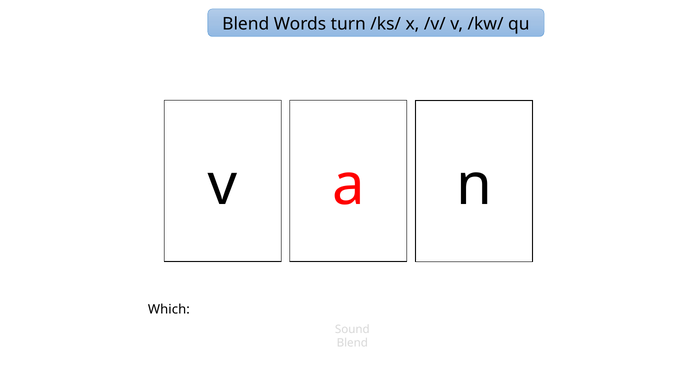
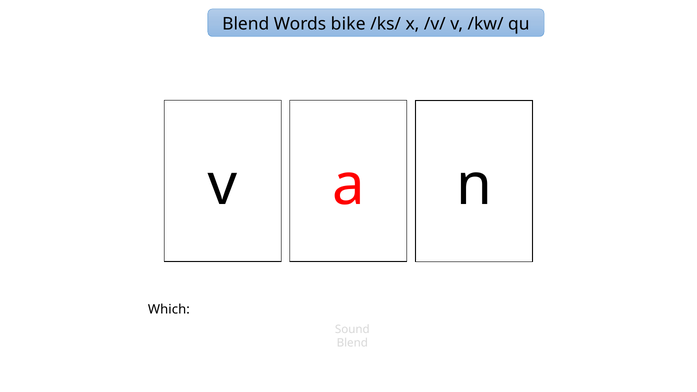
turn: turn -> bike (348, 24)
